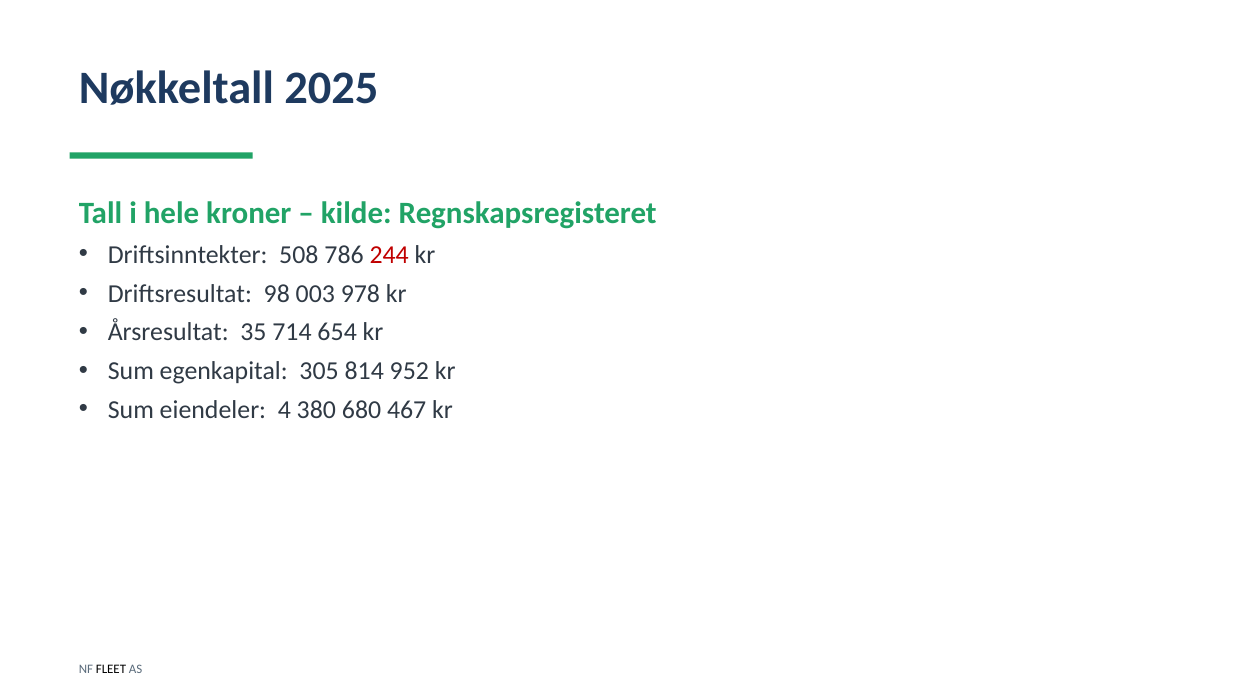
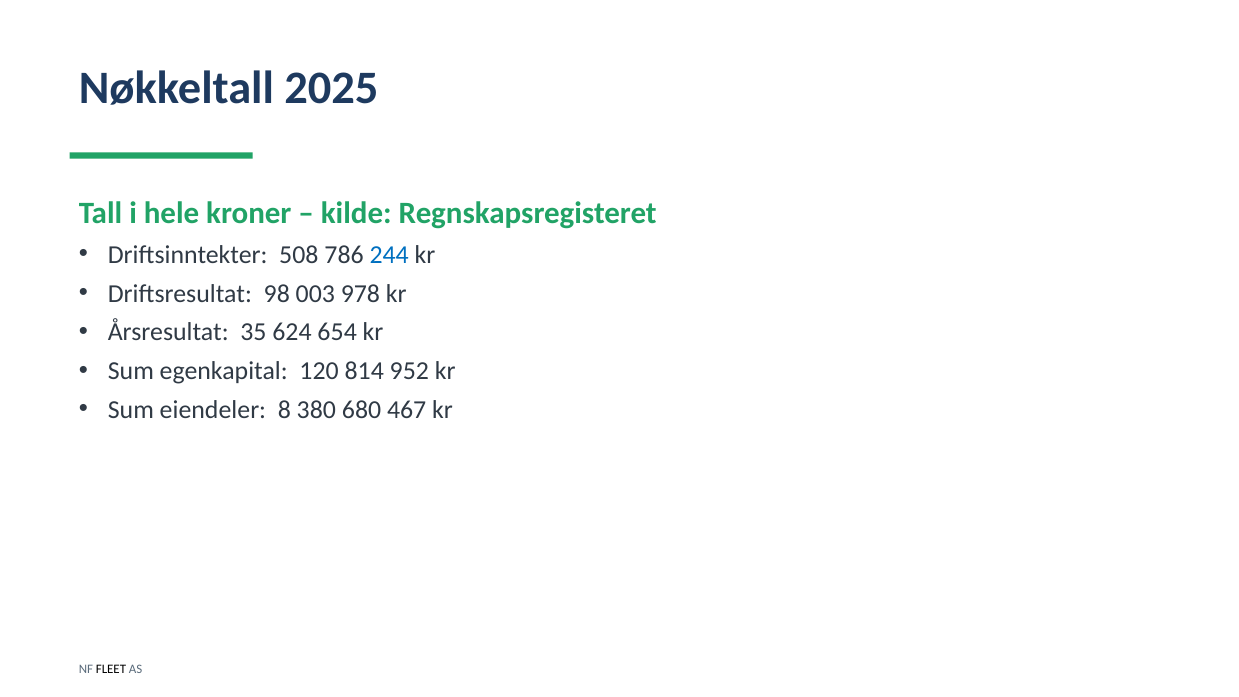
244 colour: red -> blue (389, 255)
714: 714 -> 624 (292, 332)
305: 305 -> 120 (319, 371)
4: 4 -> 8 (284, 410)
